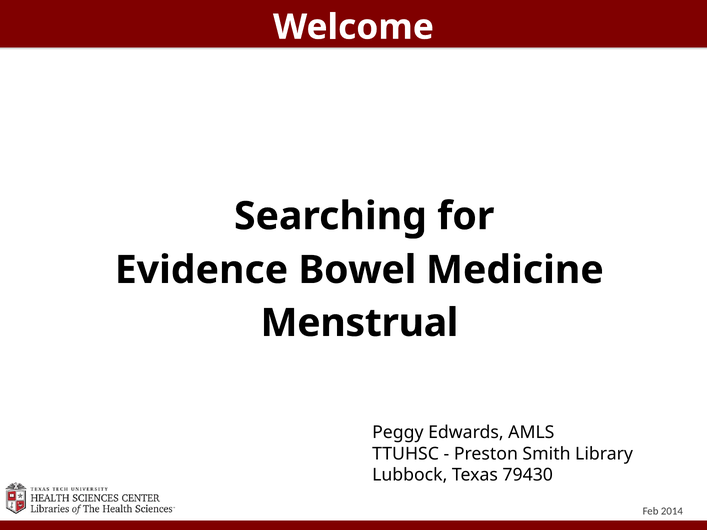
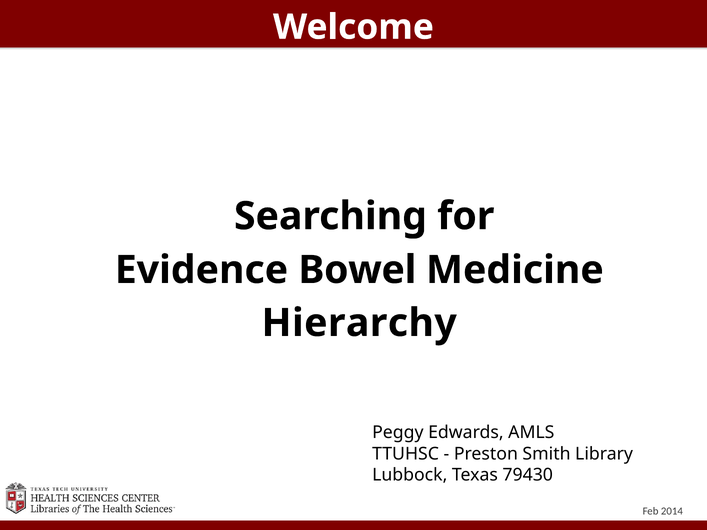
Menstrual: Menstrual -> Hierarchy (359, 323)
